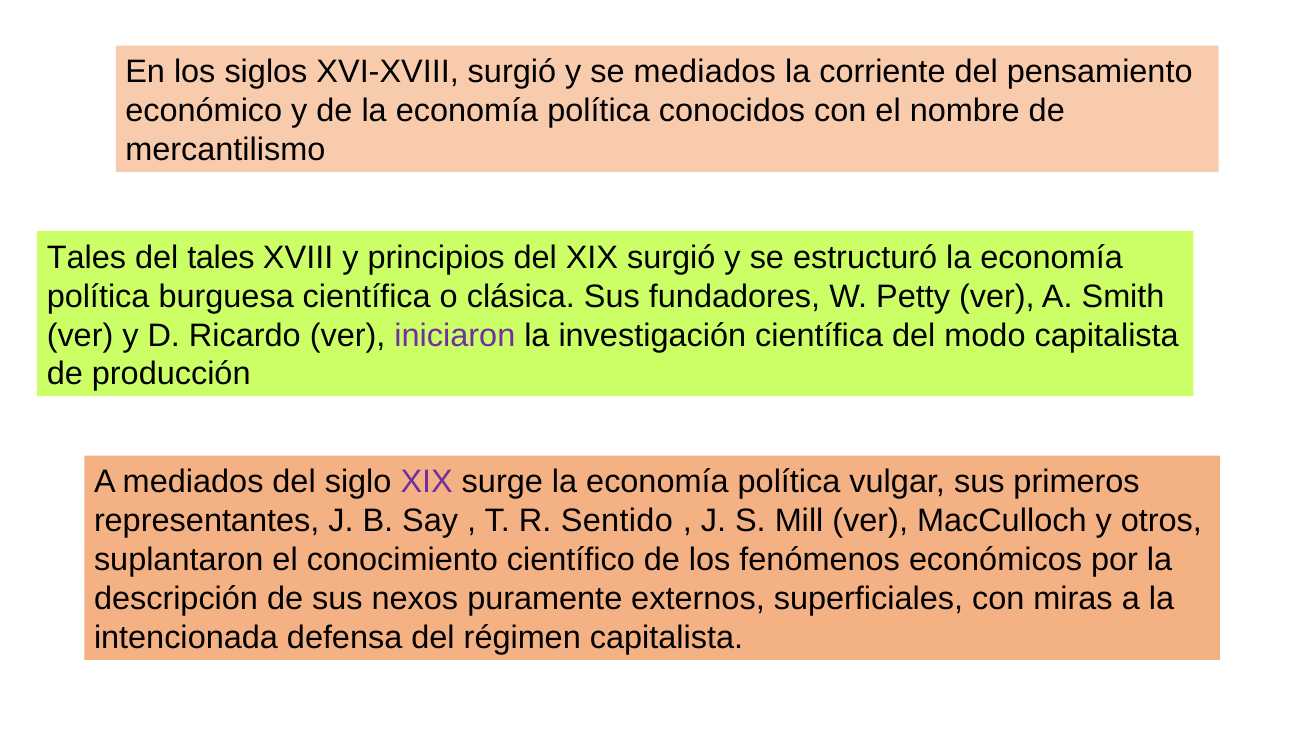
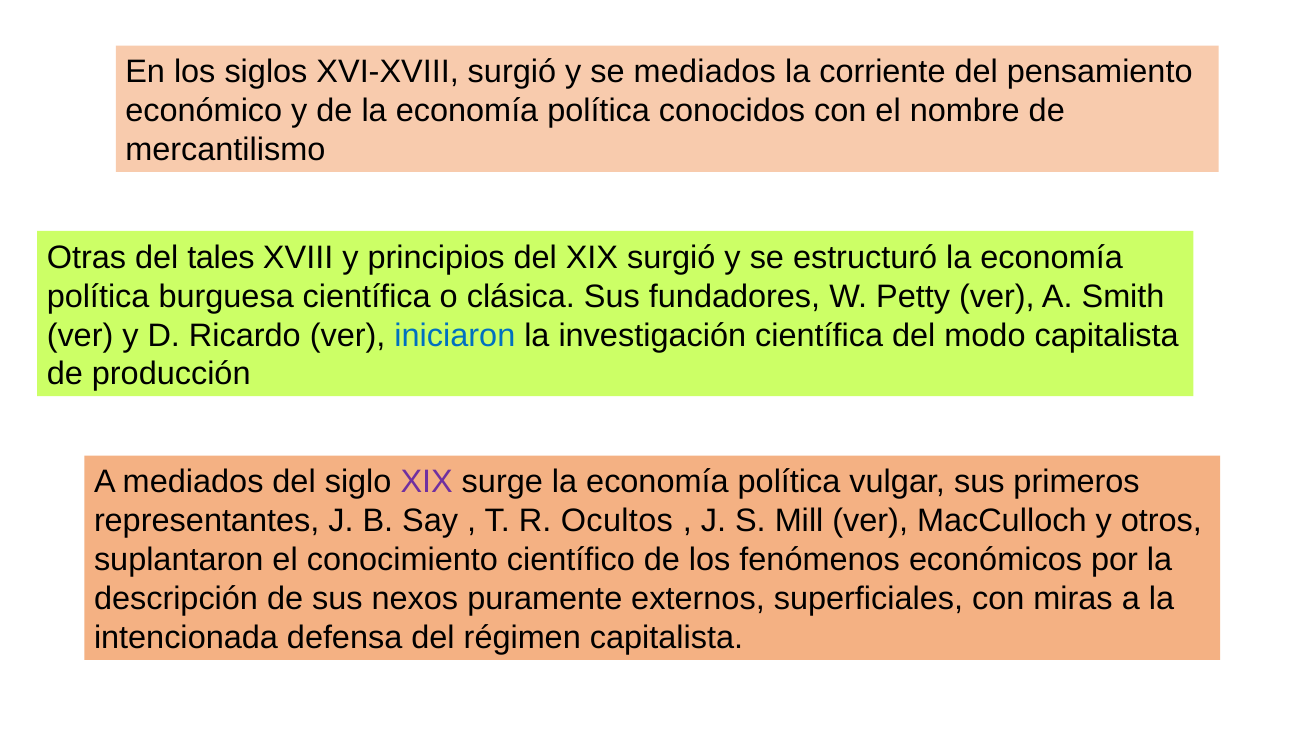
Tales: Tales -> Otras (86, 257)
iniciaron colour: purple -> blue (455, 335)
Sentido: Sentido -> Ocultos (617, 521)
